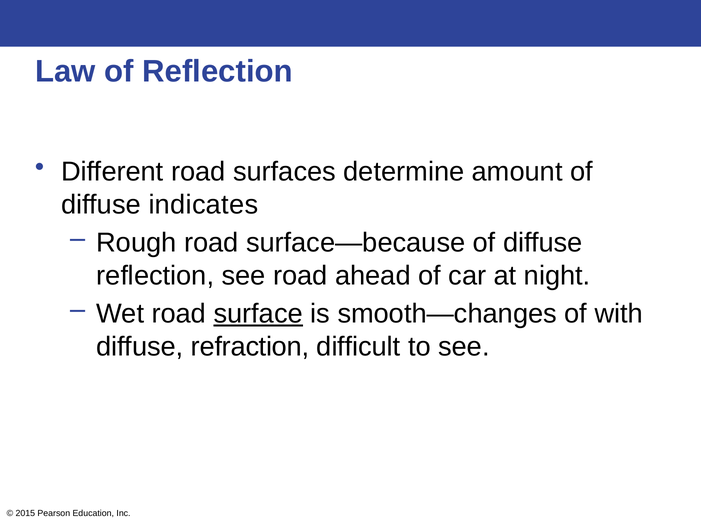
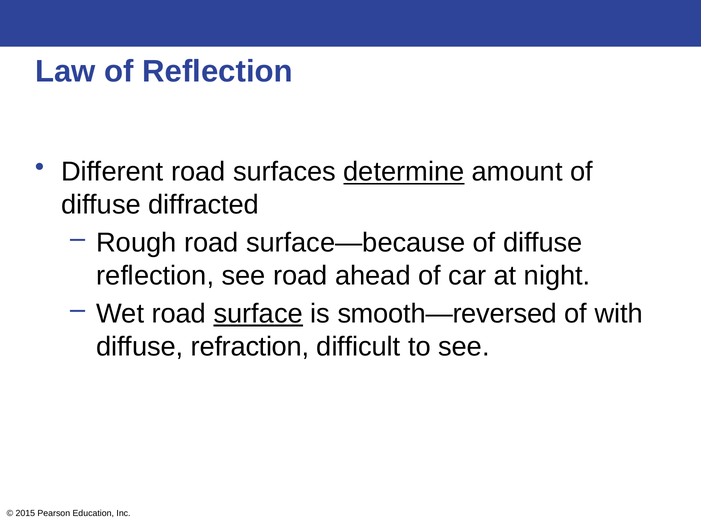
determine underline: none -> present (404, 172)
indicates: indicates -> diffracted (204, 205)
smooth—changes: smooth—changes -> smooth—reversed (447, 314)
